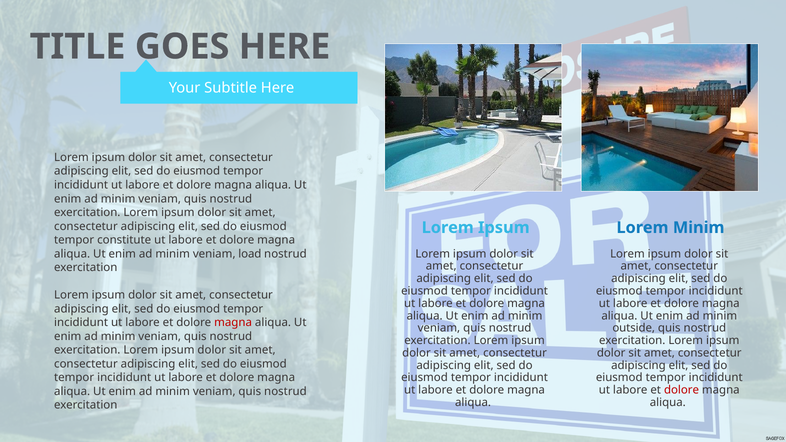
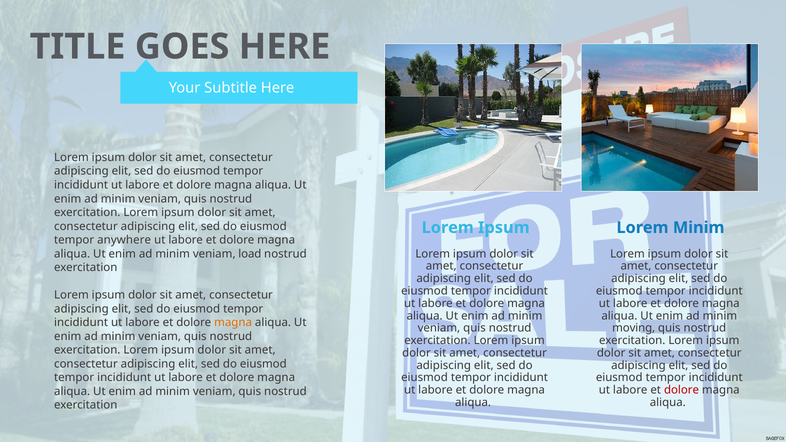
constitute: constitute -> anywhere (124, 240)
magna colour: red -> orange (233, 323)
outside: outside -> moving (634, 328)
